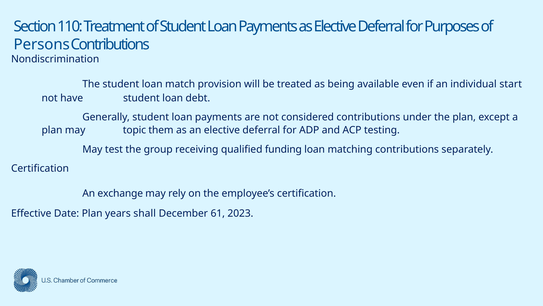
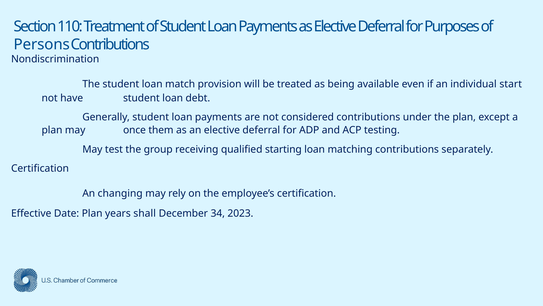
topic: topic -> once (134, 130)
funding: funding -> starting (283, 149)
exchange: exchange -> changing (120, 193)
61: 61 -> 34 (218, 213)
